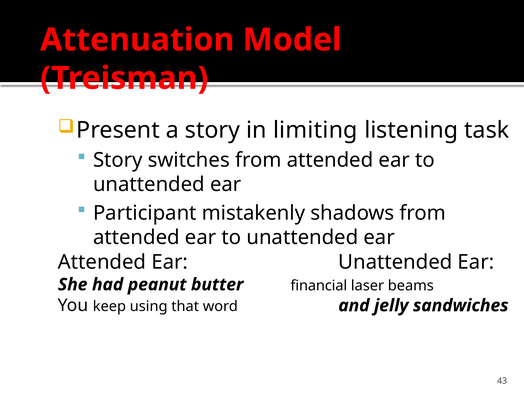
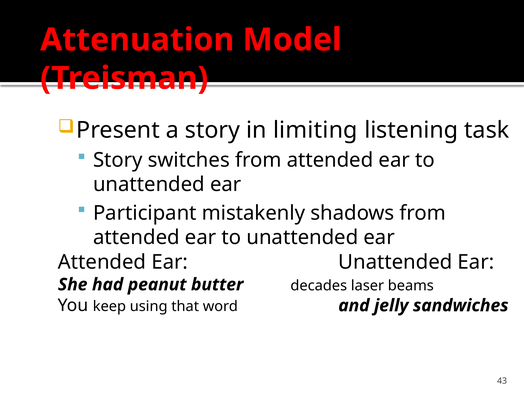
financial: financial -> decades (319, 286)
